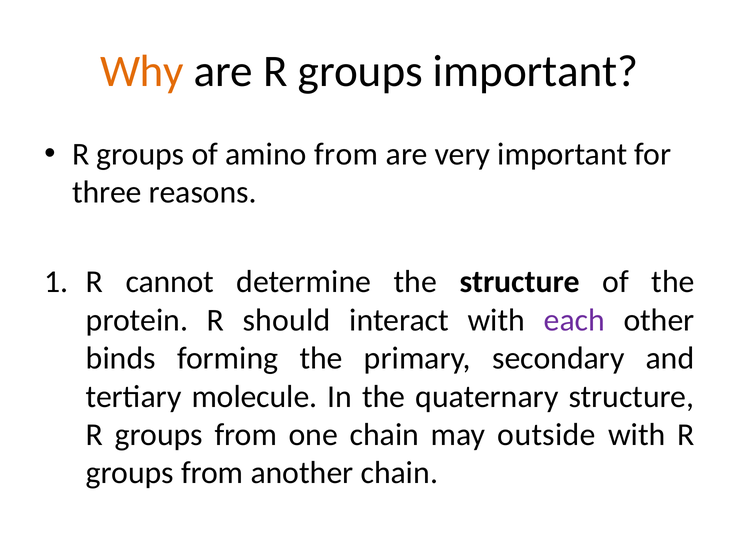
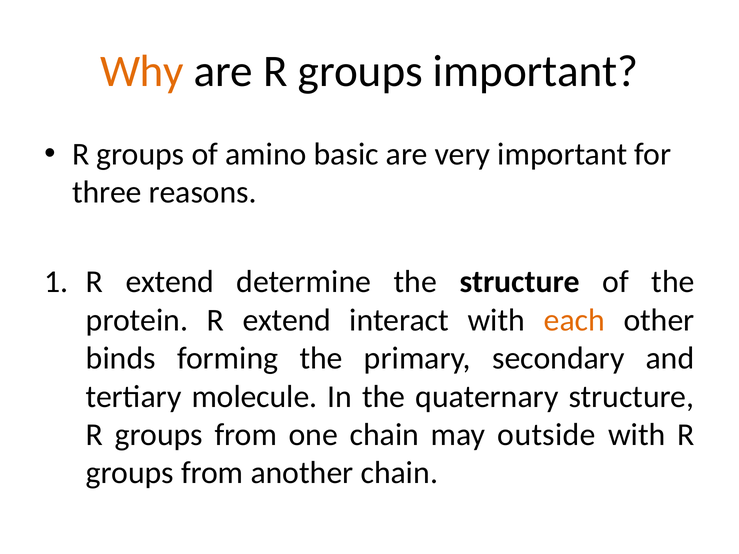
amino from: from -> basic (346, 154)
cannot: cannot -> extend (170, 282)
protein R should: should -> extend (287, 320)
each colour: purple -> orange (574, 320)
